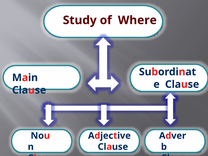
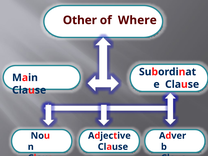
Study: Study -> Other (80, 20)
